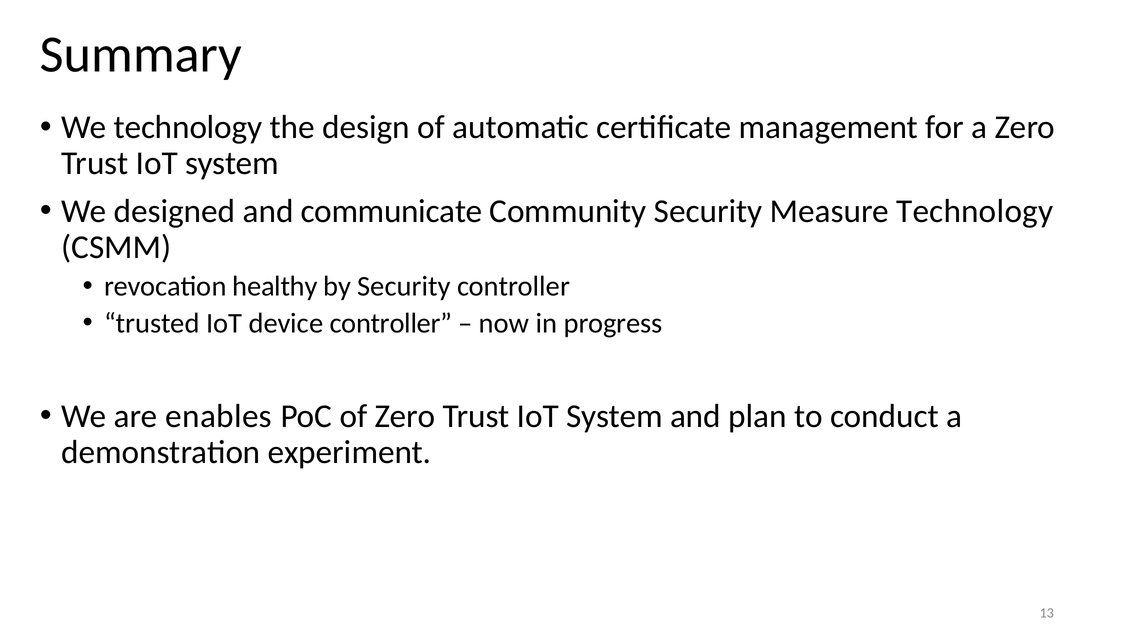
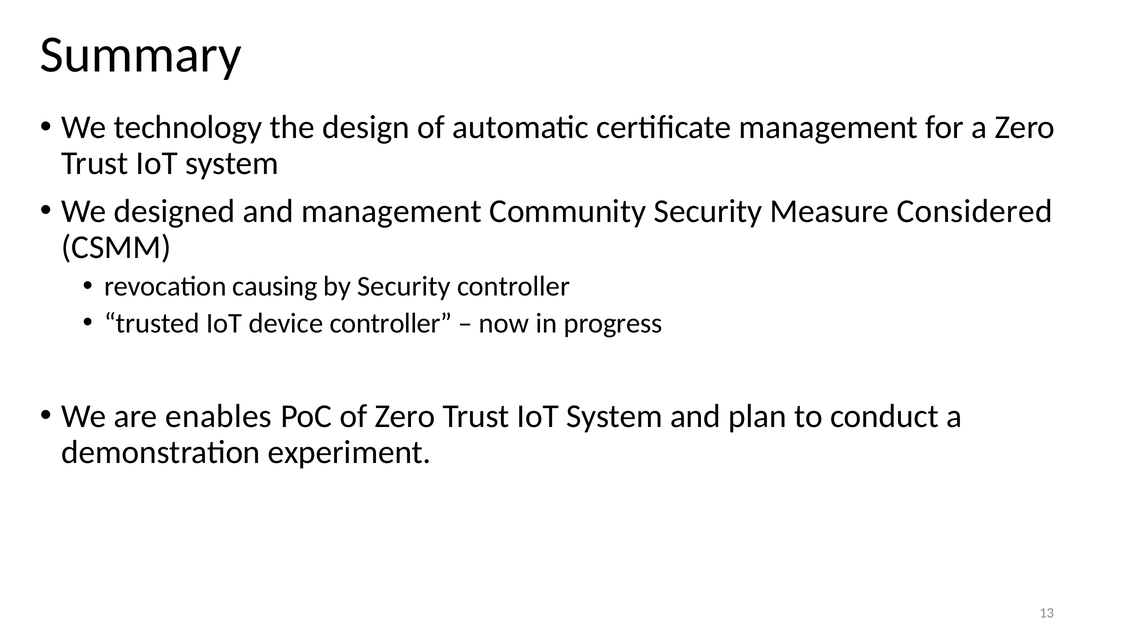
and communicate: communicate -> management (391, 211)
Measure Technology: Technology -> Considered (975, 211)
healthy: healthy -> causing (275, 286)
